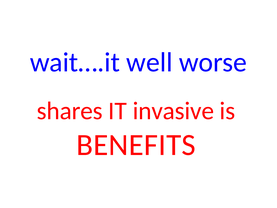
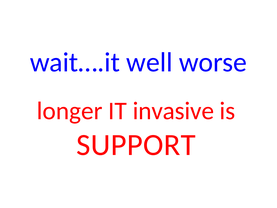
shares: shares -> longer (70, 111)
BENEFITS: BENEFITS -> SUPPORT (136, 145)
